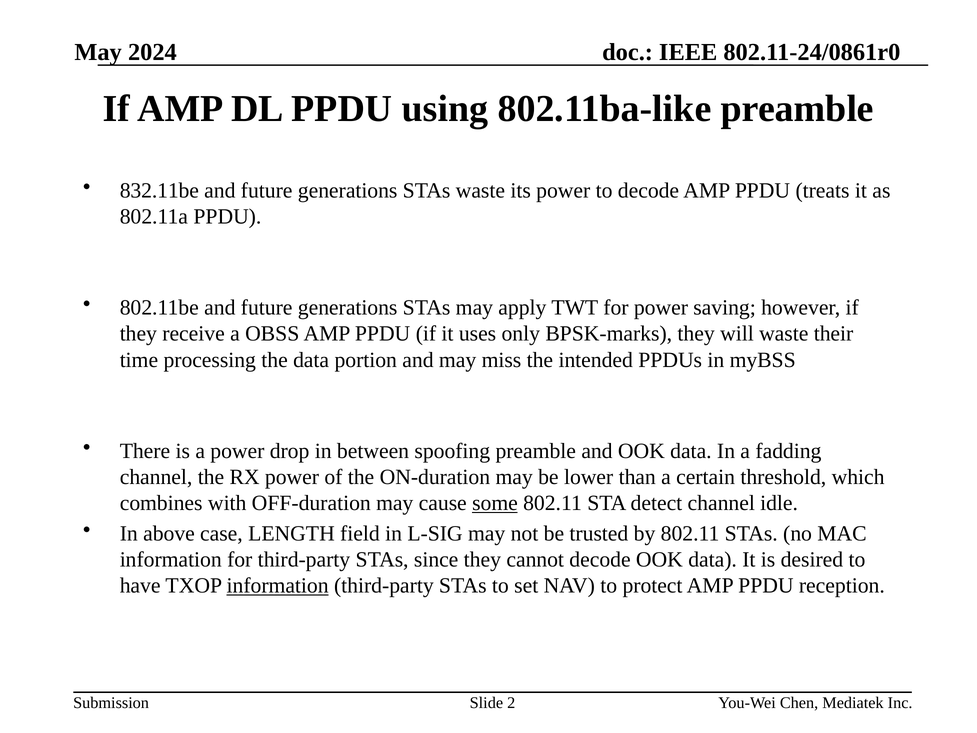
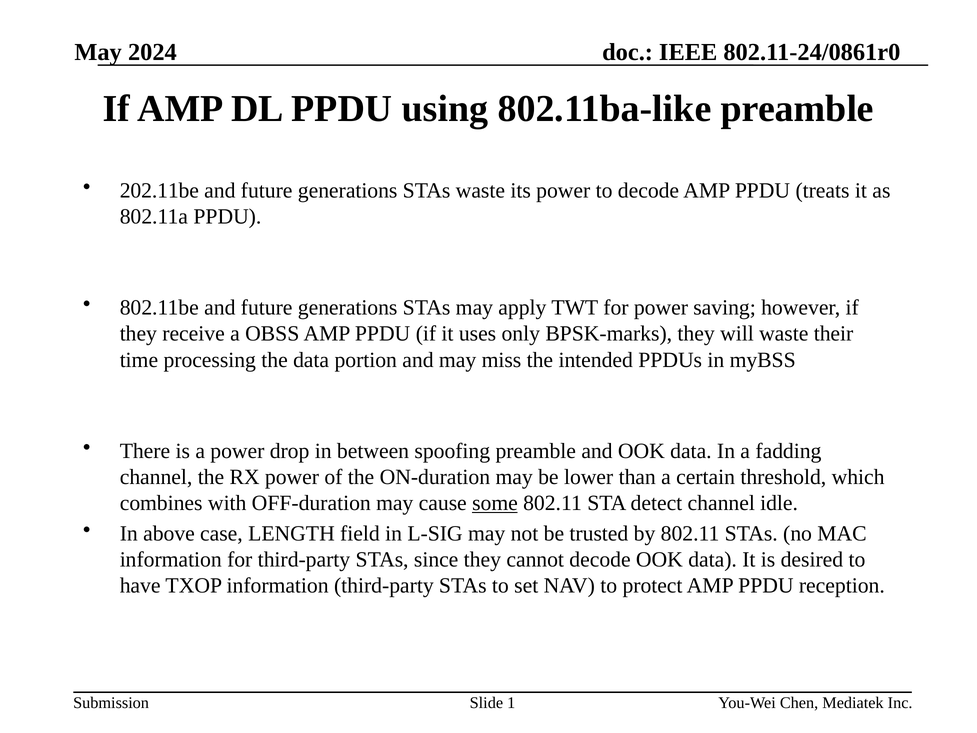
832.11be: 832.11be -> 202.11be (159, 190)
information underline: present -> none (278, 585)
2: 2 -> 1 (511, 703)
